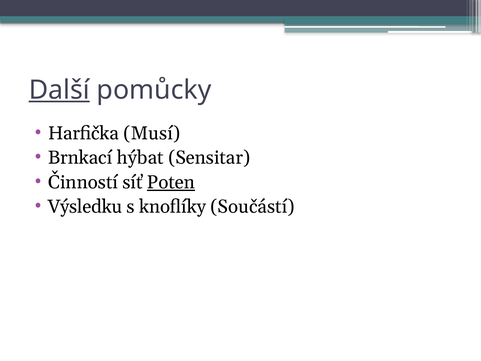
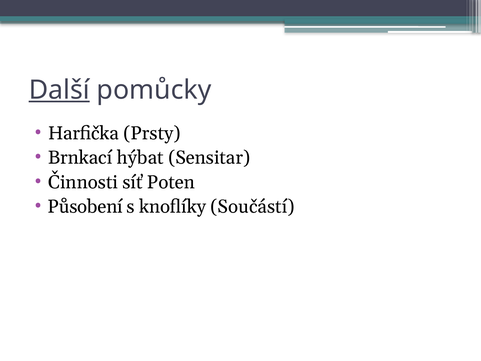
Musí: Musí -> Prsty (152, 133)
Činností: Činností -> Činnosti (83, 182)
Poten underline: present -> none (171, 182)
Výsledku: Výsledku -> Působení (85, 207)
